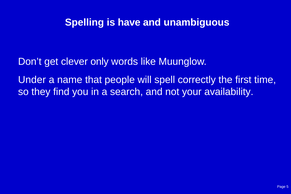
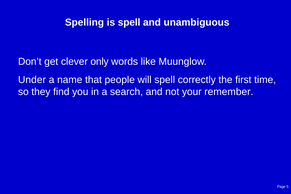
is have: have -> spell (129, 22)
availability: availability -> remember (229, 92)
